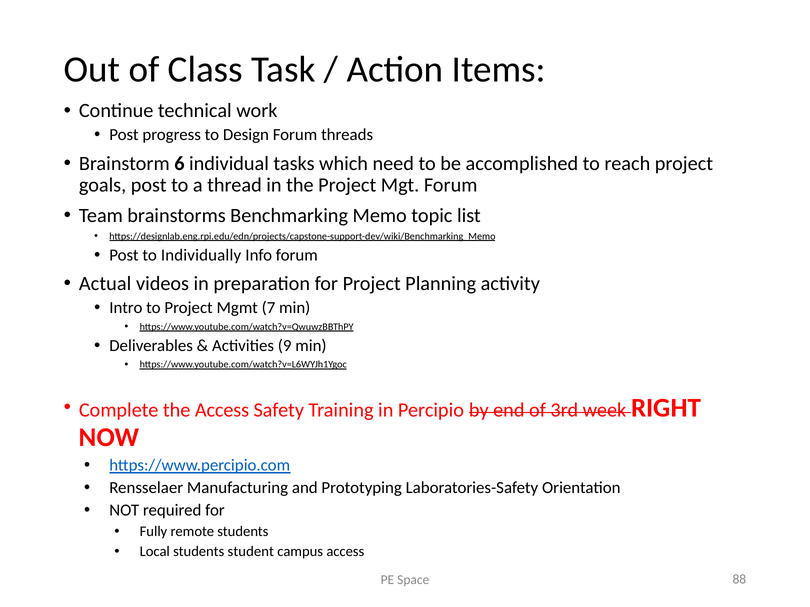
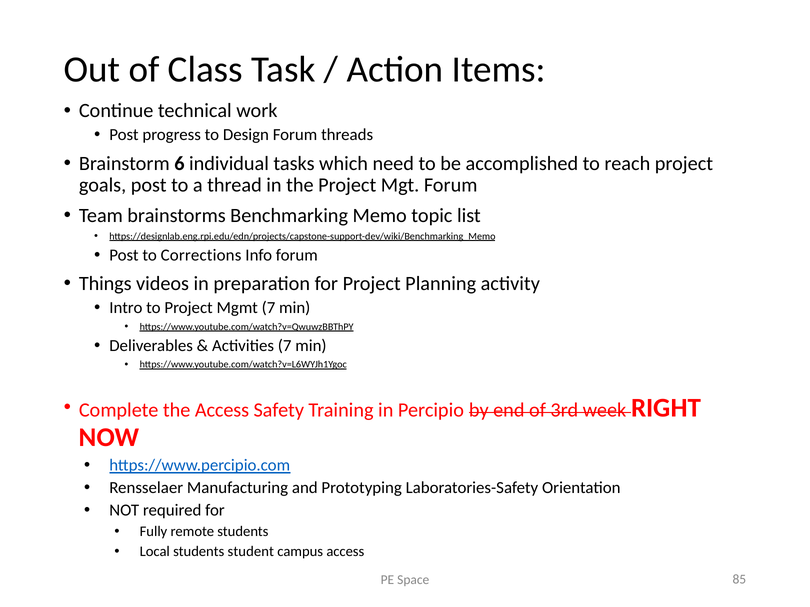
Individually: Individually -> Corrections (201, 255)
Actual: Actual -> Things (105, 284)
Activities 9: 9 -> 7 (285, 346)
88: 88 -> 85 (739, 580)
